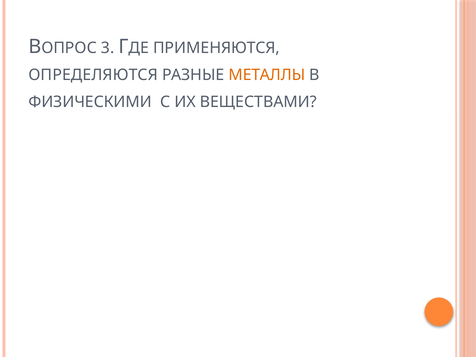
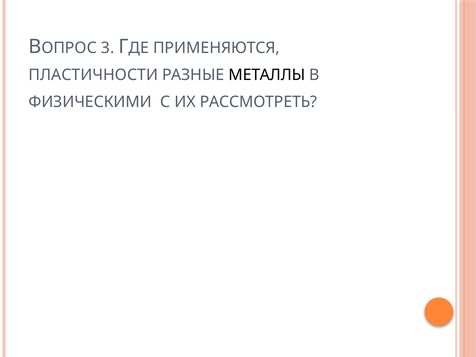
ОПРЕДЕЛЯЮТСЯ: ОПРЕДЕЛЯЮТСЯ -> ПЛАСТИЧНОСТИ (93, 75)
МЕТАЛЛЫ colour: orange -> black (267, 75)
ВЕЩЕСТВАМИ: ВЕЩЕСТВАМИ -> РАССМОТРЕТЬ (258, 102)
